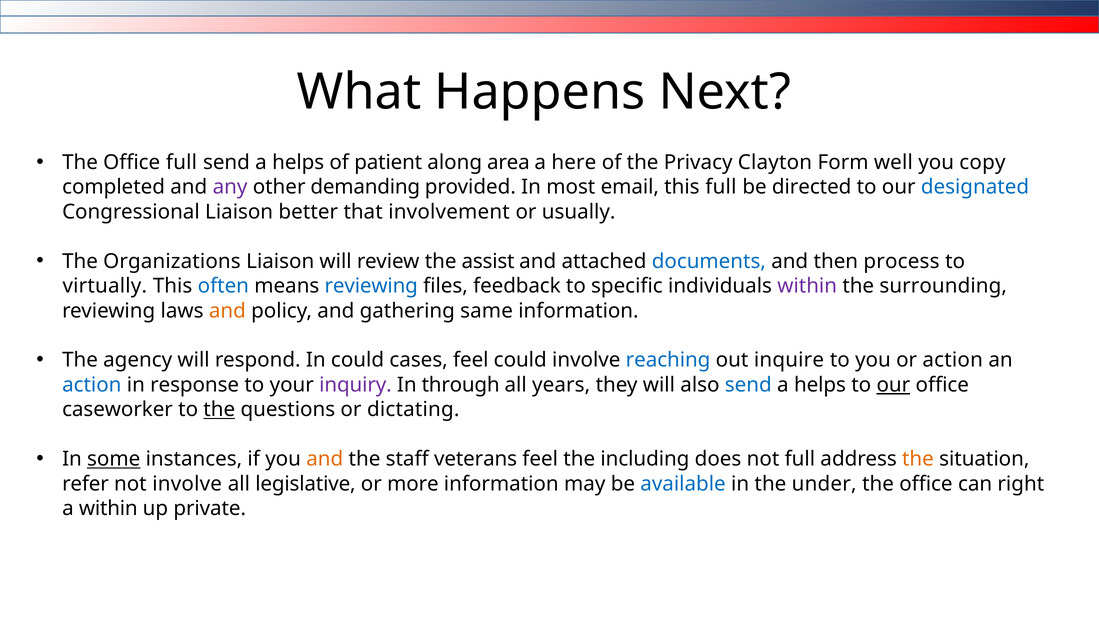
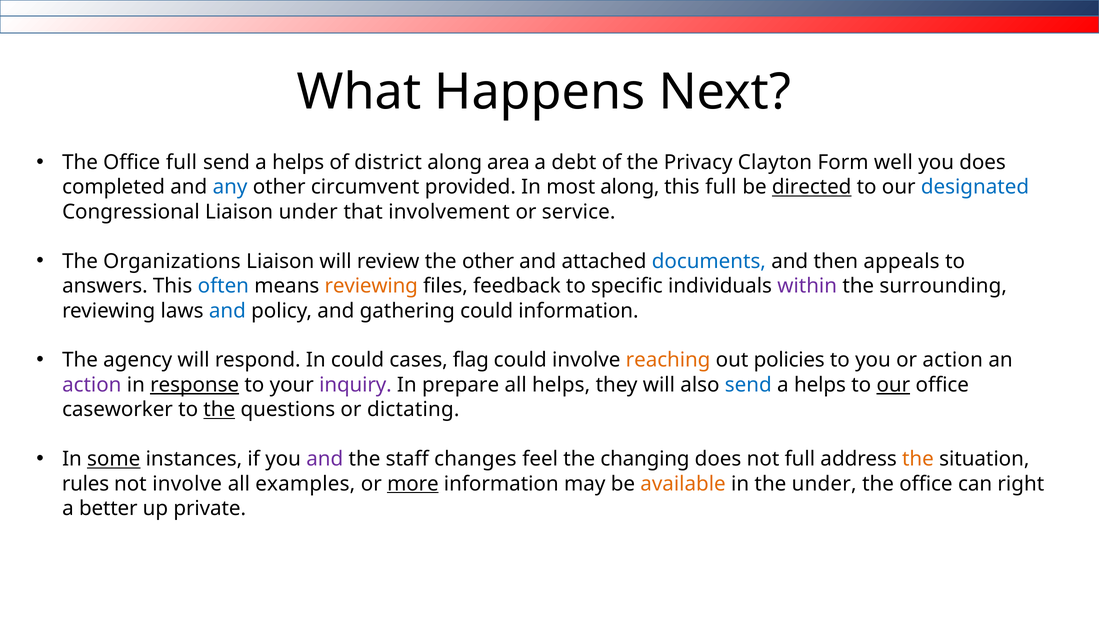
patient: patient -> district (388, 162)
here: here -> debt (574, 162)
you copy: copy -> does (983, 162)
any colour: purple -> blue (230, 187)
demanding: demanding -> circumvent (365, 187)
most email: email -> along (630, 187)
directed underline: none -> present (812, 187)
Liaison better: better -> under (308, 212)
usually: usually -> service (579, 212)
the assist: assist -> other (488, 261)
process: process -> appeals (902, 261)
virtually: virtually -> answers (105, 286)
reviewing colour: blue -> orange (371, 286)
and colour: orange -> blue (227, 311)
gathering same: same -> could (487, 311)
cases feel: feel -> flag (471, 360)
reaching colour: blue -> orange (668, 360)
inquire: inquire -> policies (789, 360)
action colour: blue -> purple (92, 385)
response underline: none -> present (195, 385)
through: through -> prepare (461, 385)
all years: years -> helps (561, 385)
and colour: orange -> purple (325, 459)
veterans: veterans -> changes (475, 459)
including: including -> changing (645, 459)
refer: refer -> rules (86, 484)
legislative: legislative -> examples (305, 484)
more underline: none -> present (413, 484)
available colour: blue -> orange (683, 484)
a within: within -> better (108, 509)
